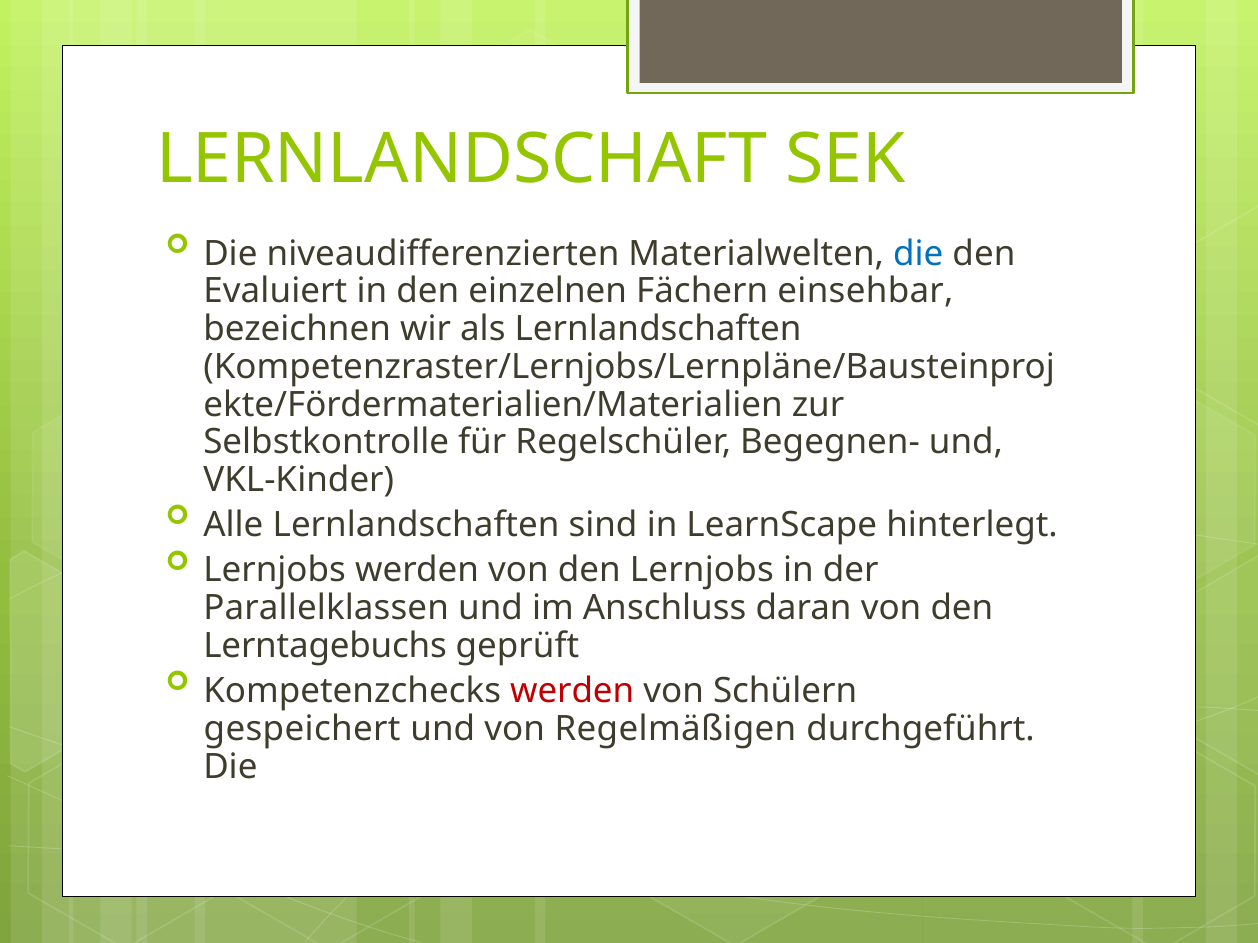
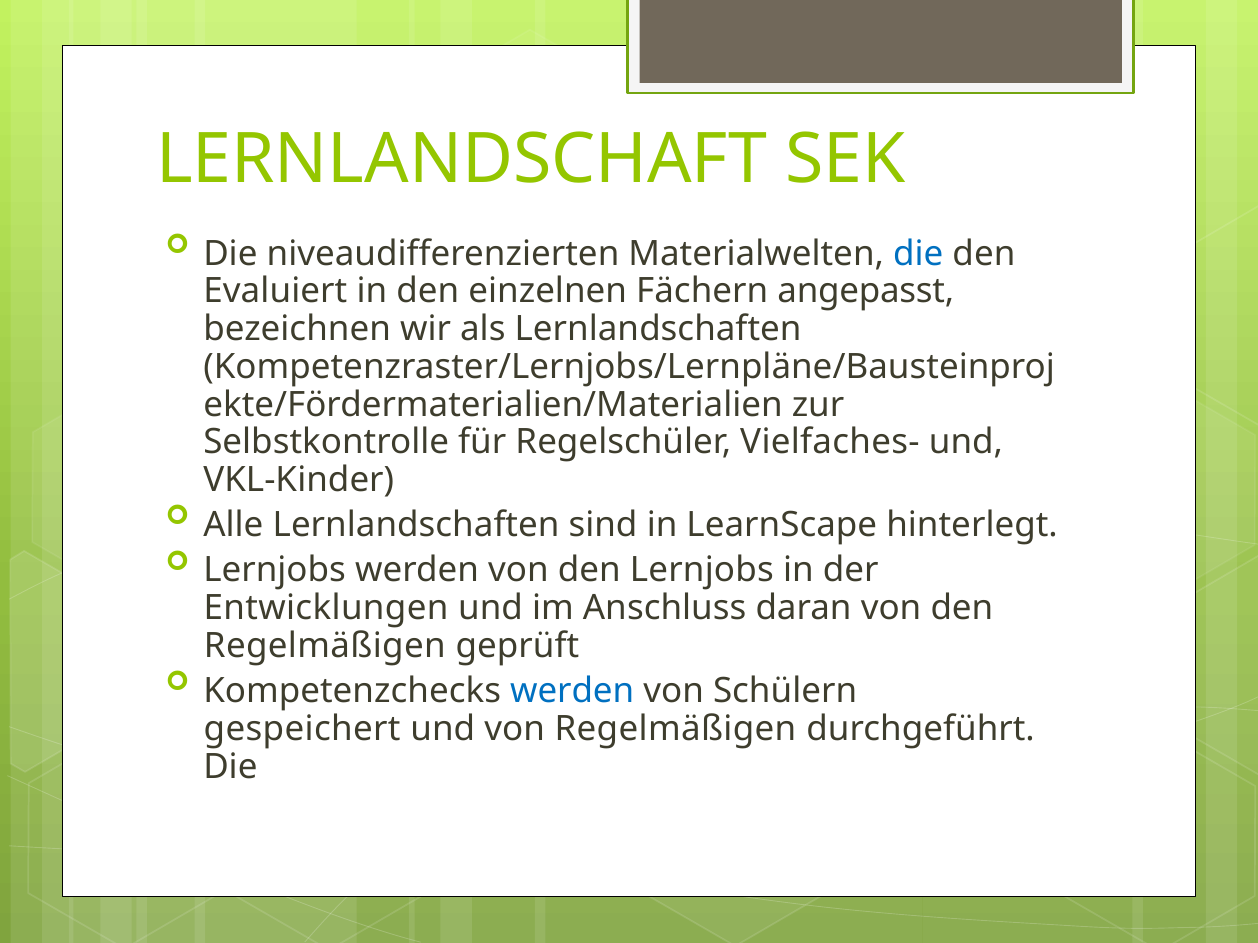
einsehbar: einsehbar -> angepasst (866, 292)
Begegnen-: Begegnen- -> Vielfaches- (830, 442)
Parallelklassen: Parallelklassen -> Entwicklungen (326, 608)
Lerntagebuchs: Lerntagebuchs -> Regelmäßigen (325, 646)
werden colour: red -> blue (572, 692)
